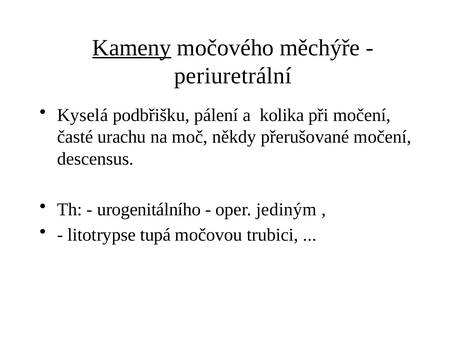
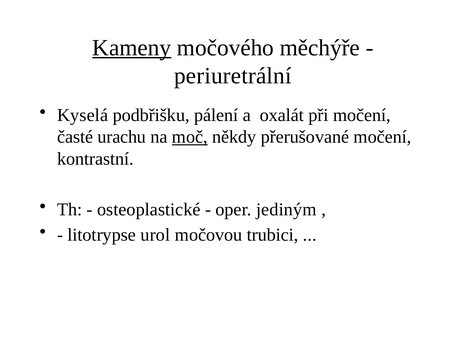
kolika: kolika -> oxalát (282, 115)
moč underline: none -> present (190, 137)
descensus: descensus -> kontrastní (95, 159)
urogenitálního: urogenitálního -> osteoplastické (149, 210)
tupá: tupá -> urol (155, 235)
